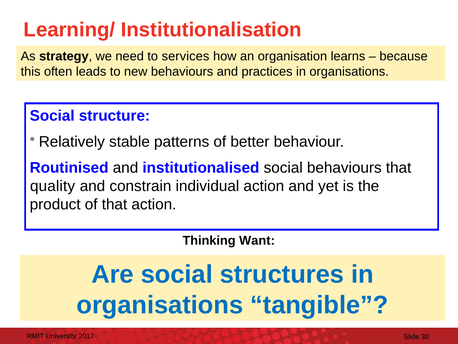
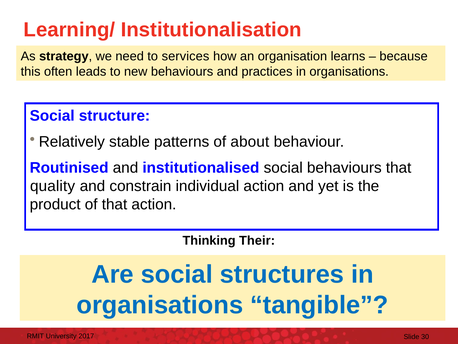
better: better -> about (250, 142)
Want: Want -> Their (257, 240)
